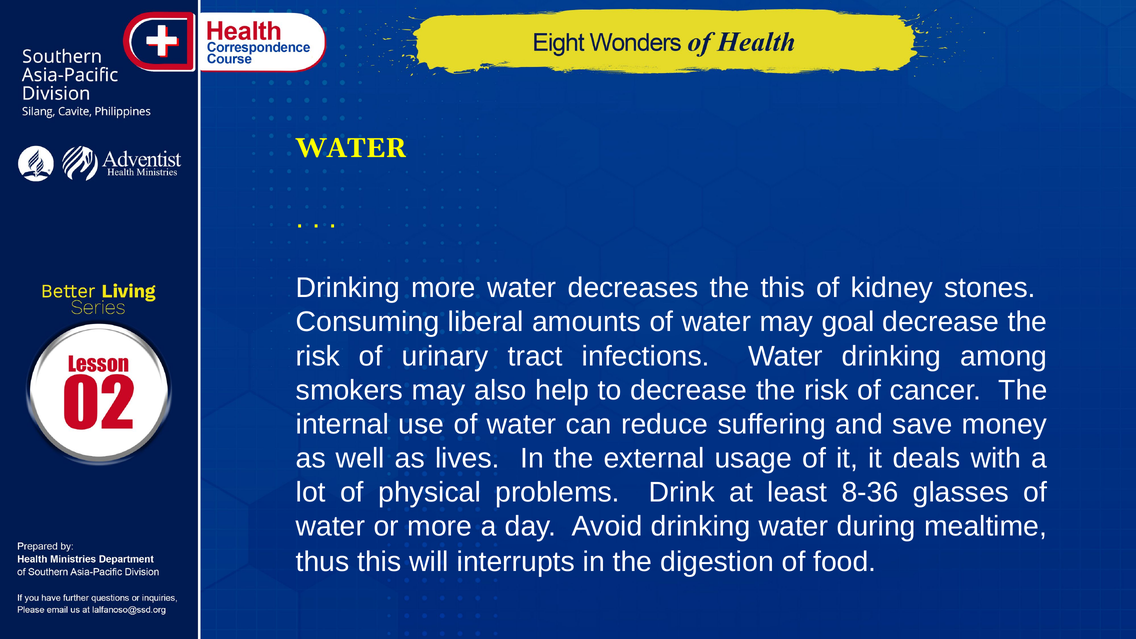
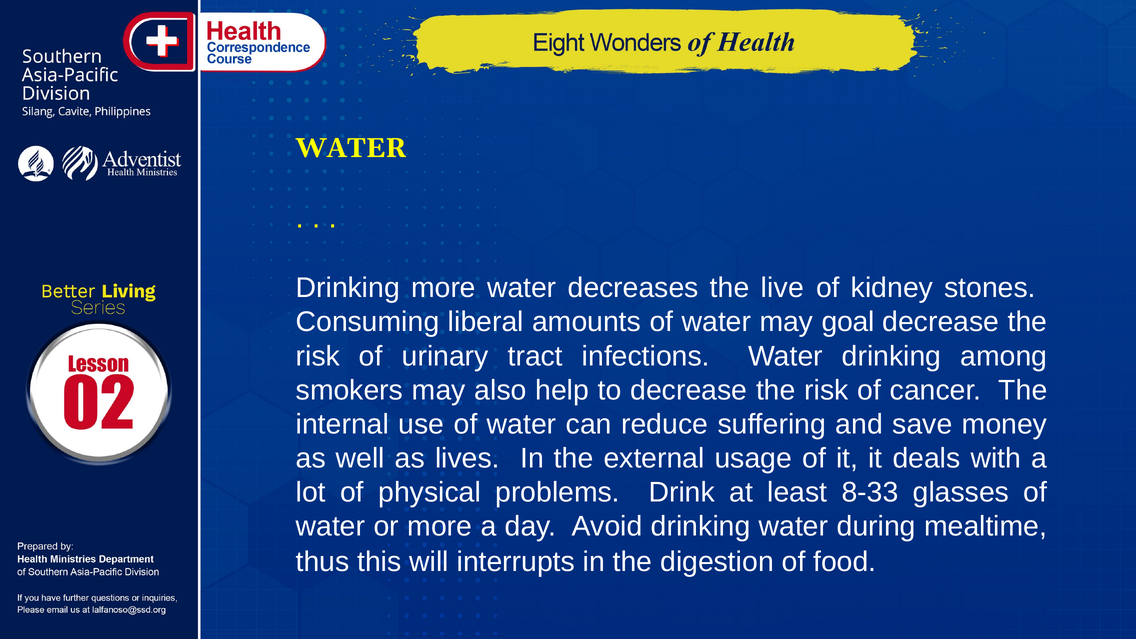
the this: this -> live (783, 288)
8-36: 8-36 -> 8-33 (870, 492)
